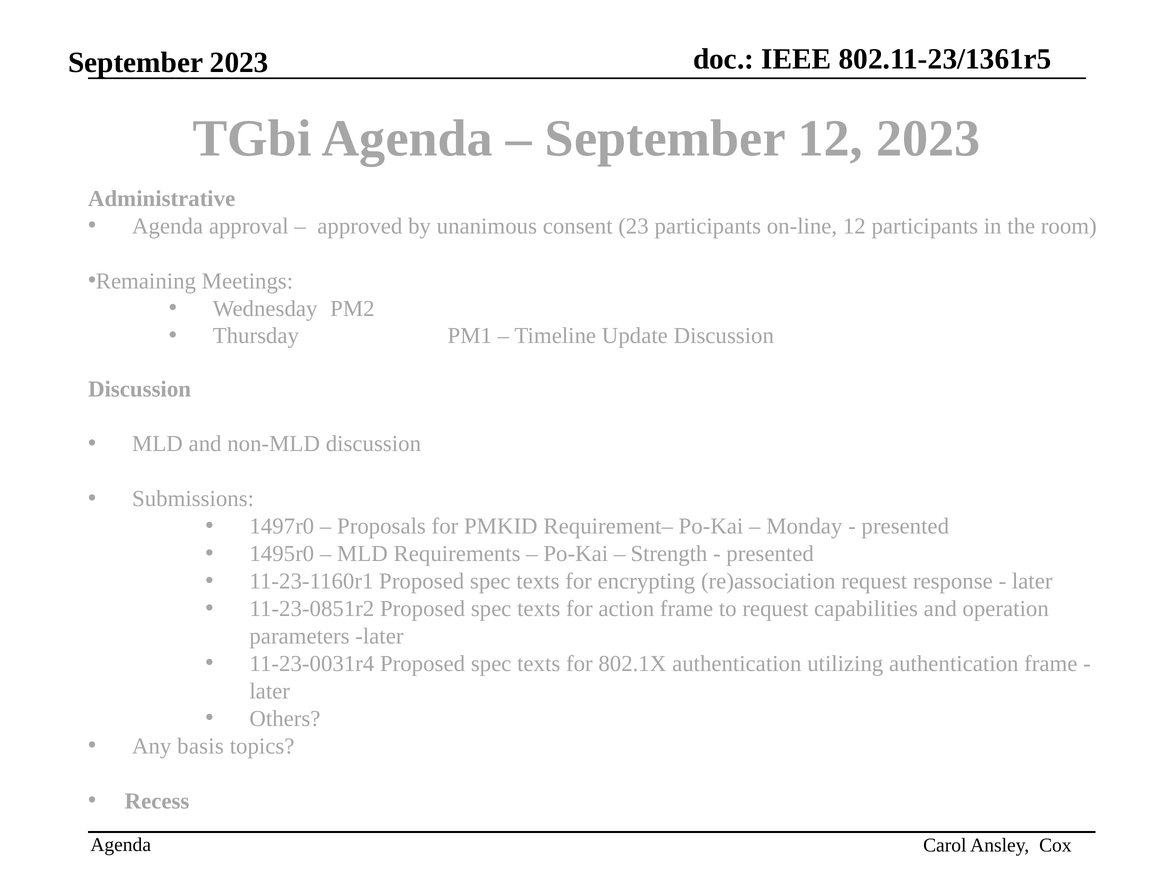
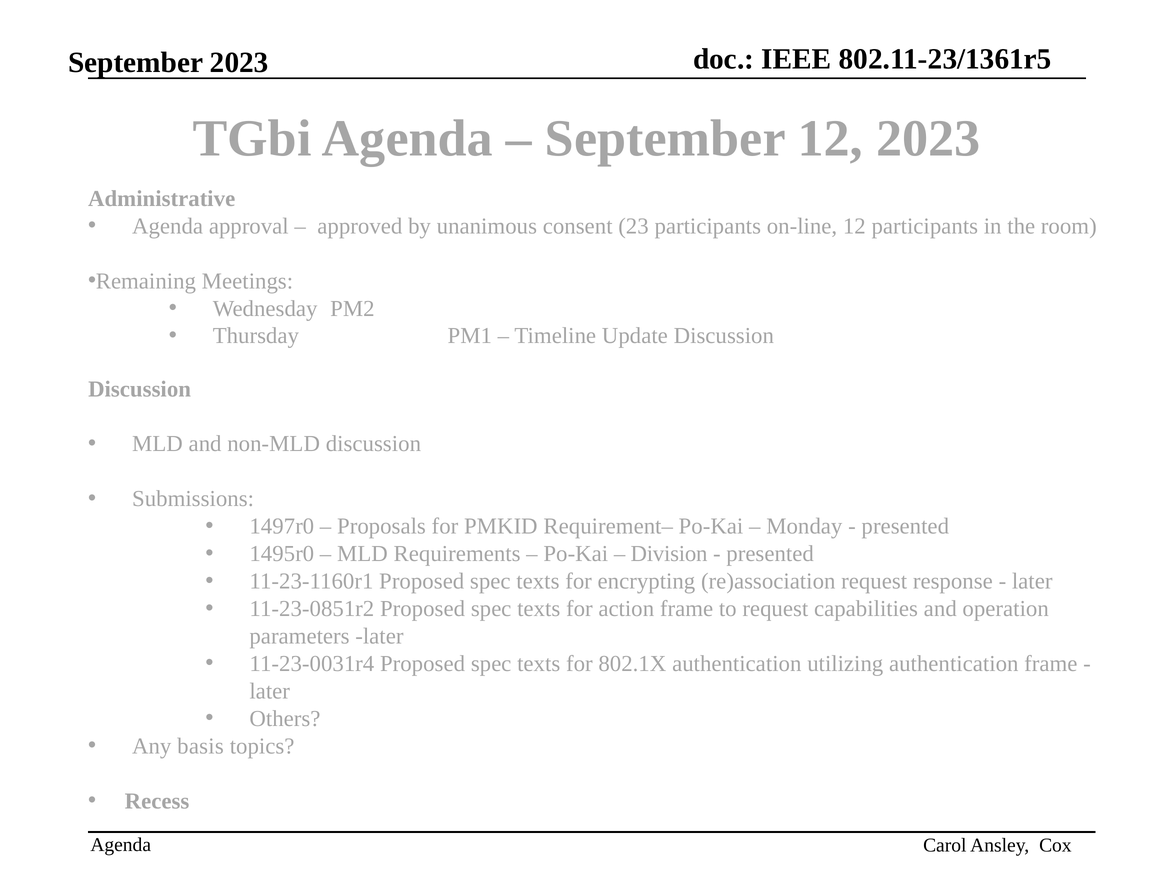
Strength: Strength -> Division (669, 553)
